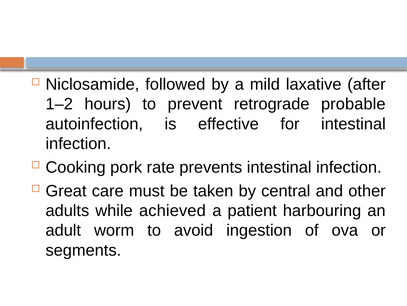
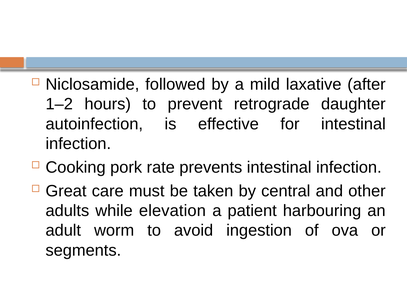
probable: probable -> daughter (353, 104)
achieved: achieved -> elevation (172, 210)
